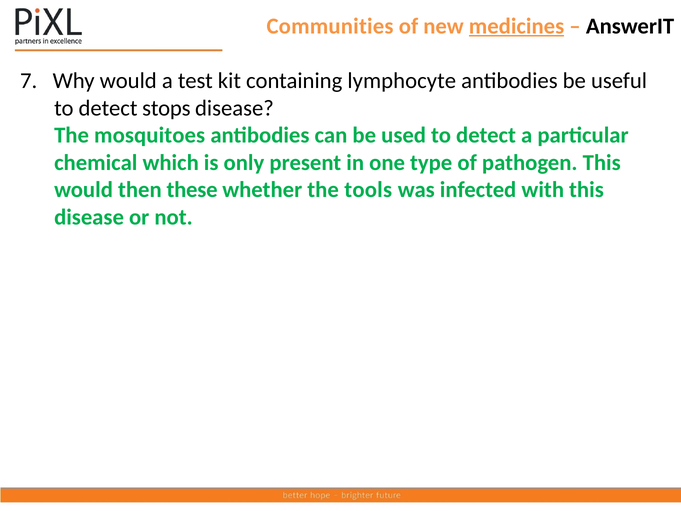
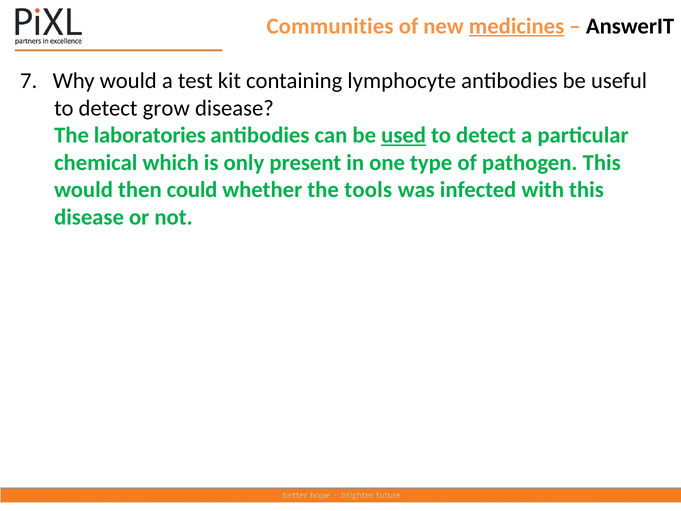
stops: stops -> grow (166, 108)
mosquitoes: mosquitoes -> laboratories (150, 135)
used underline: none -> present (404, 135)
these: these -> could (192, 190)
